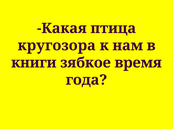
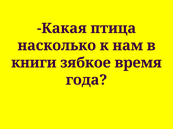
кругозора: кругозора -> насколько (57, 46)
